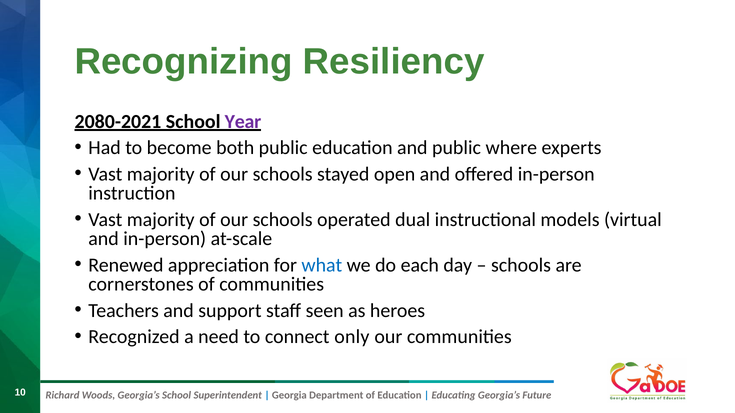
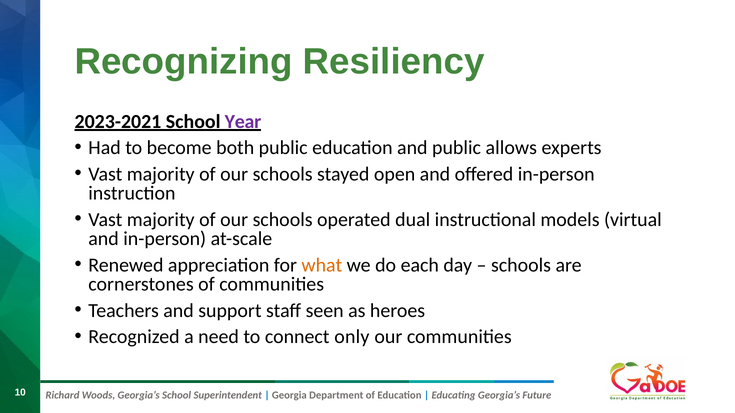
2080-2021: 2080-2021 -> 2023-2021 (118, 122)
where: where -> allows (511, 148)
what colour: blue -> orange (322, 265)
